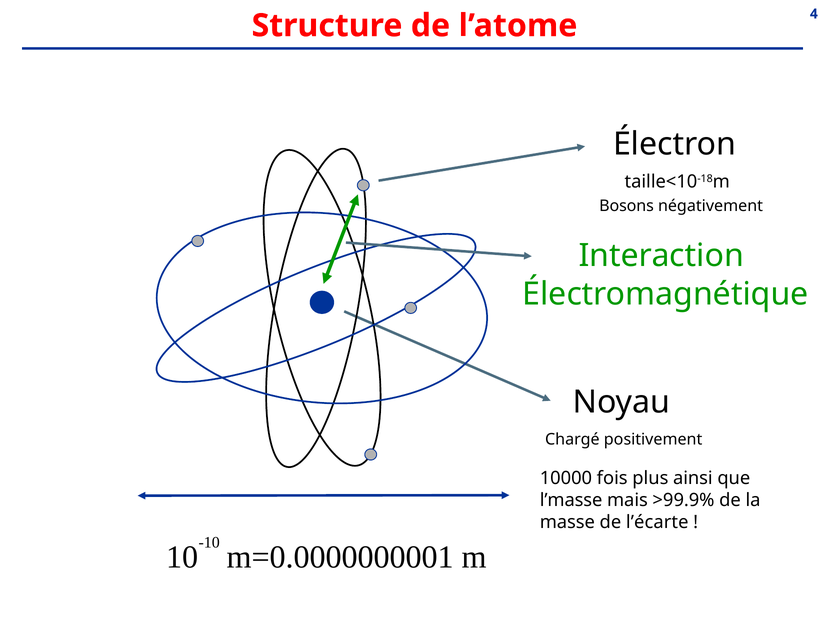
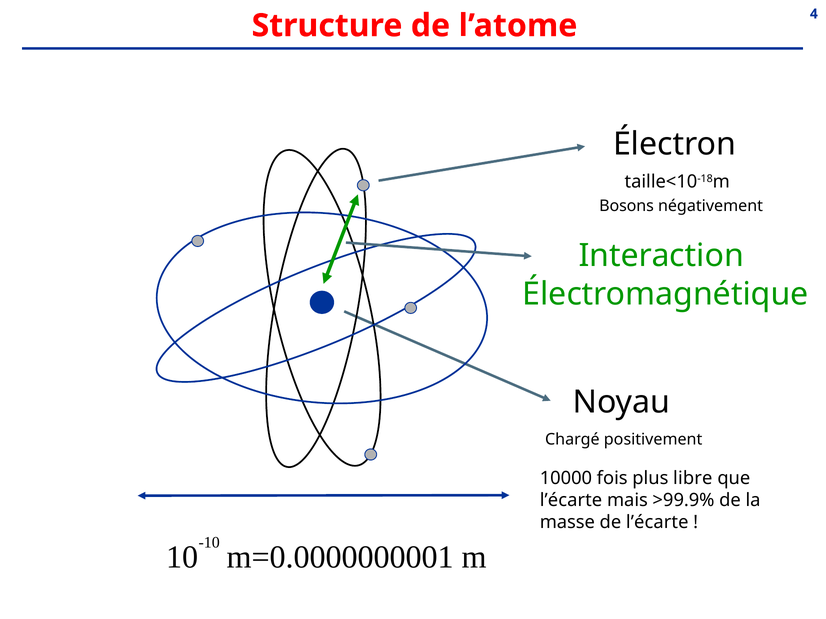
ainsi: ainsi -> libre (693, 479)
l’masse: l’masse -> l’écarte (571, 501)
